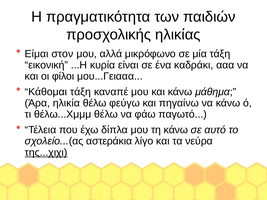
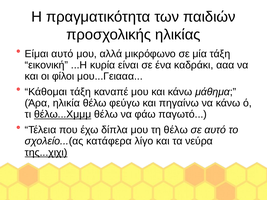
Είμαι στον: στον -> αυτό (62, 54)
θέλω...Χμμμ underline: none -> present (63, 114)
τη κάνω: κάνω -> θέλω (176, 130)
αστεράκια: αστεράκια -> κατάφερα (109, 141)
